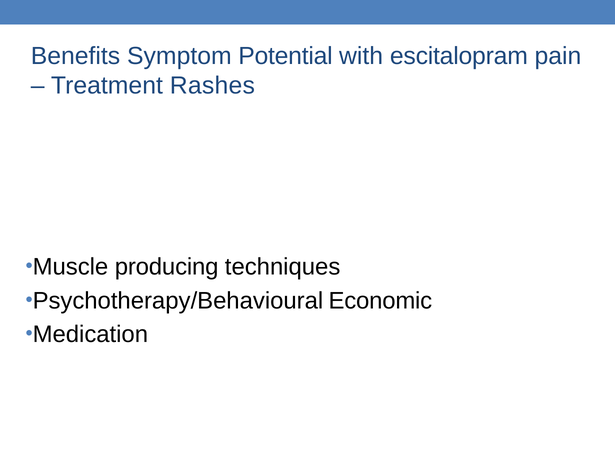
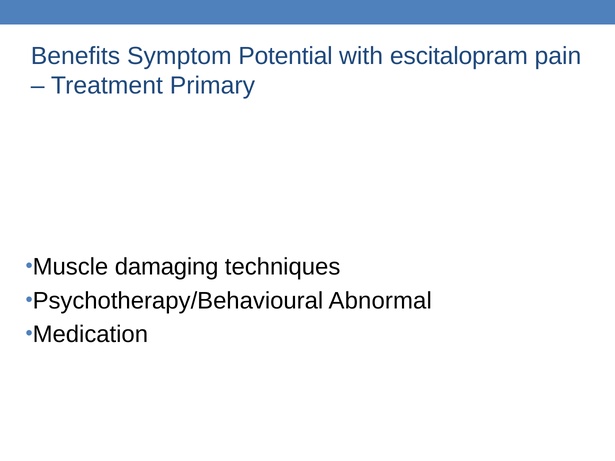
Rashes: Rashes -> Primary (212, 86)
producing: producing -> damaging (167, 267)
Economic: Economic -> Abnormal (380, 301)
